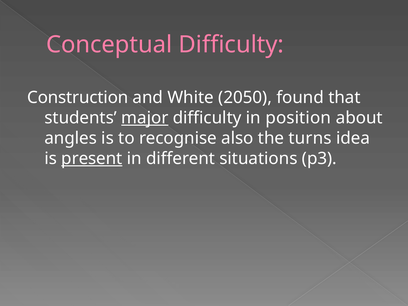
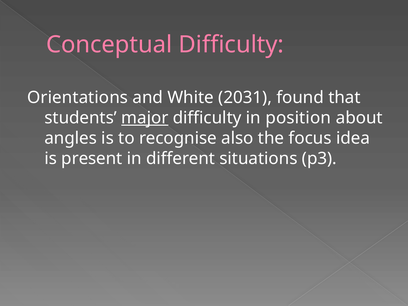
Construction: Construction -> Orientations (78, 97)
2050: 2050 -> 2031 (245, 97)
turns: turns -> focus (310, 138)
present underline: present -> none (92, 159)
